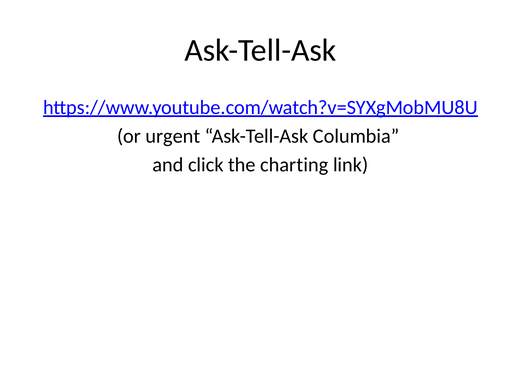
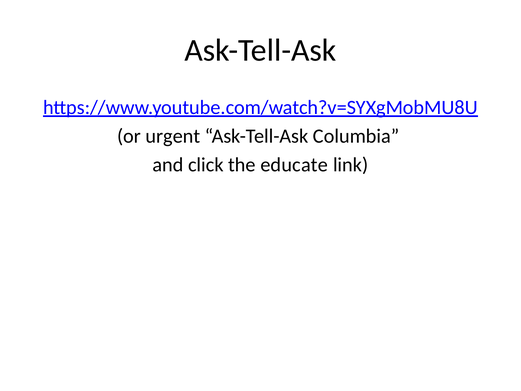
charting: charting -> educate (294, 165)
